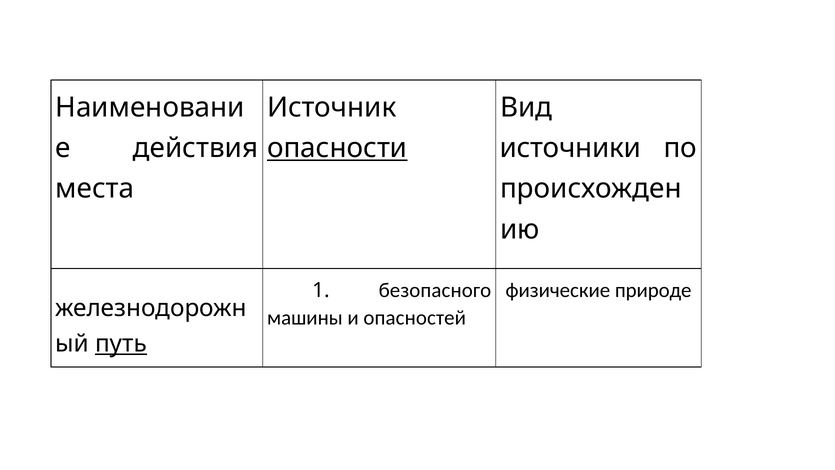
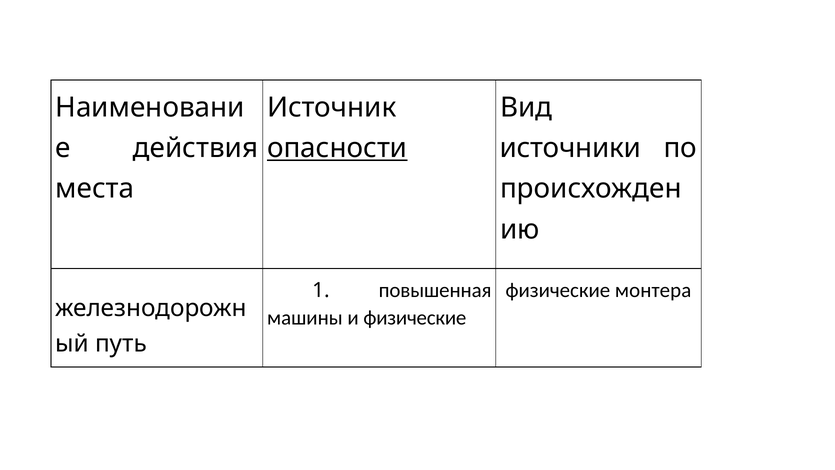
природе: природе -> монтера (653, 290)
безопасного: безопасного -> повышенная (435, 290)
и опасностей: опасностей -> физические (415, 318)
путь underline: present -> none (121, 343)
